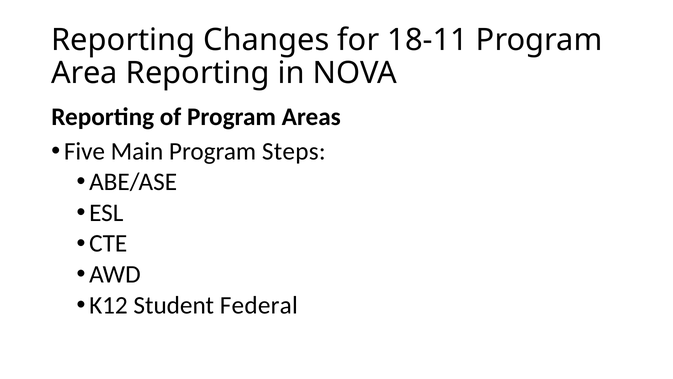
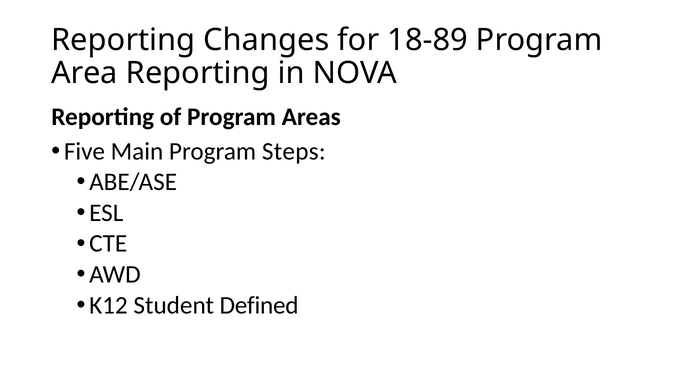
18-11: 18-11 -> 18-89 (428, 40)
Federal: Federal -> Defined (259, 305)
